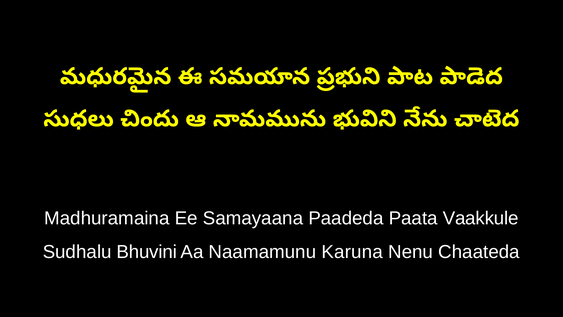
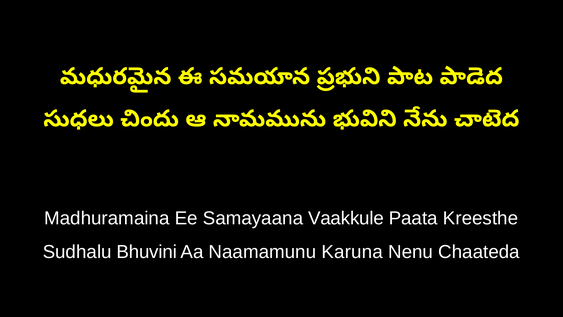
Paadeda: Paadeda -> Vaakkule (346, 218)
Vaakkule: Vaakkule -> Kreesthe (481, 218)
